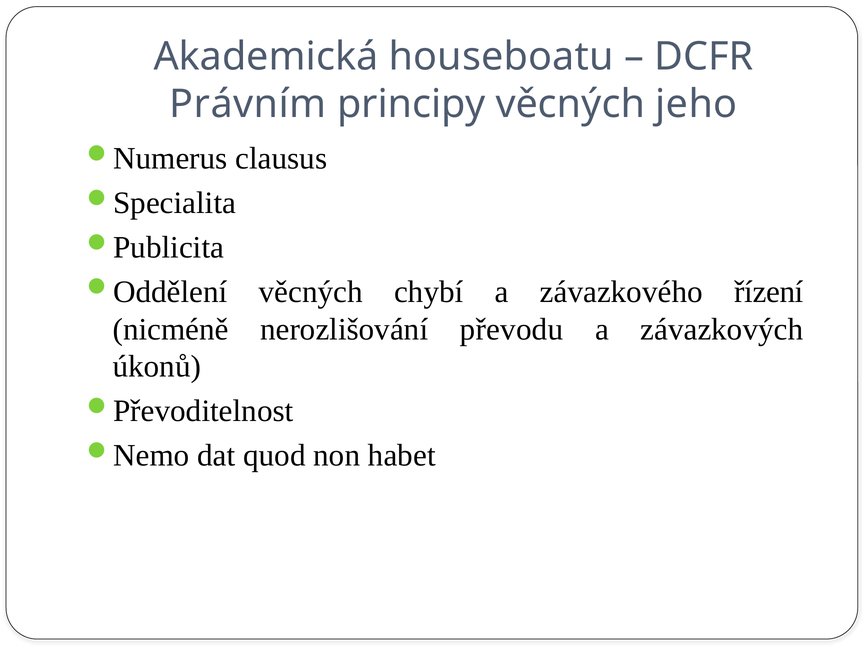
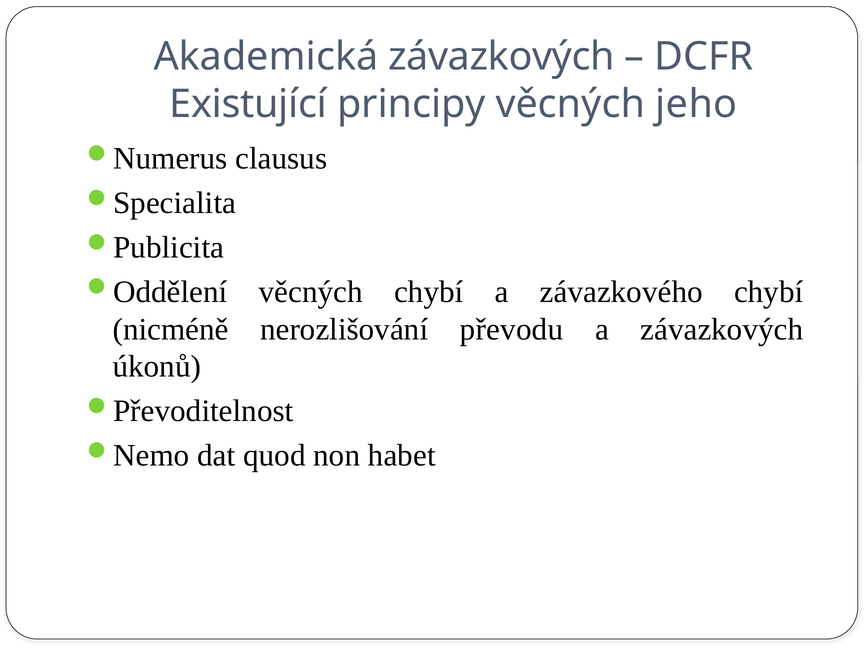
Akademická houseboatu: houseboatu -> závazkových (501, 57)
Právním: Právním -> Existující (248, 104)
závazkového řízení: řízení -> chybí (769, 292)
